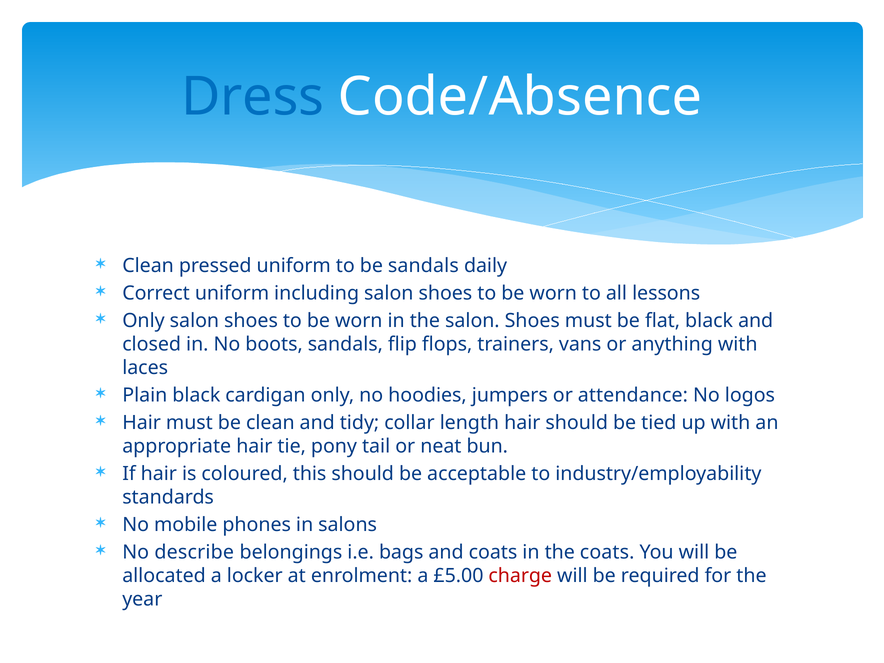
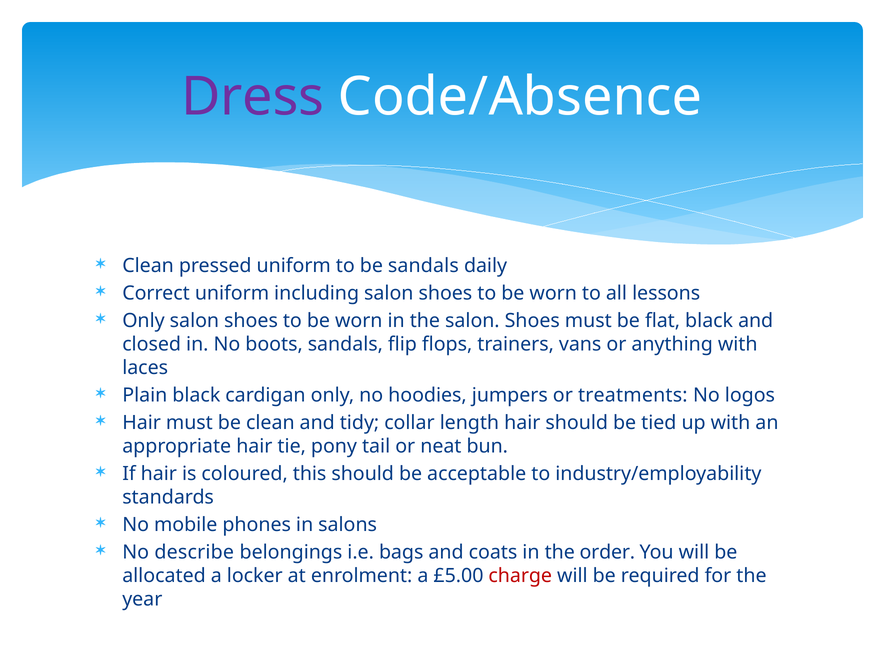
Dress colour: blue -> purple (253, 97)
attendance: attendance -> treatments (633, 395)
the coats: coats -> order (607, 552)
